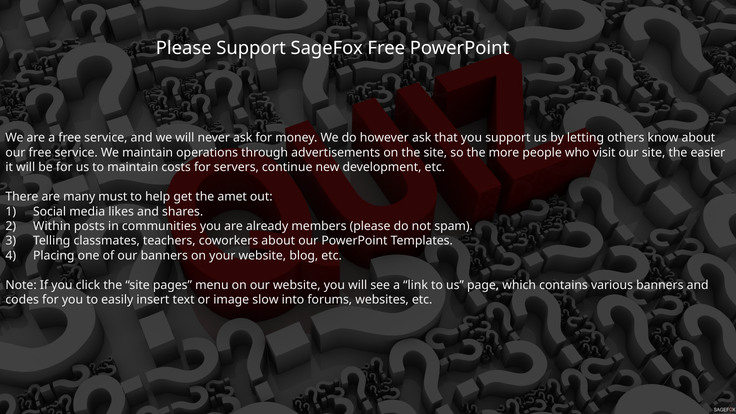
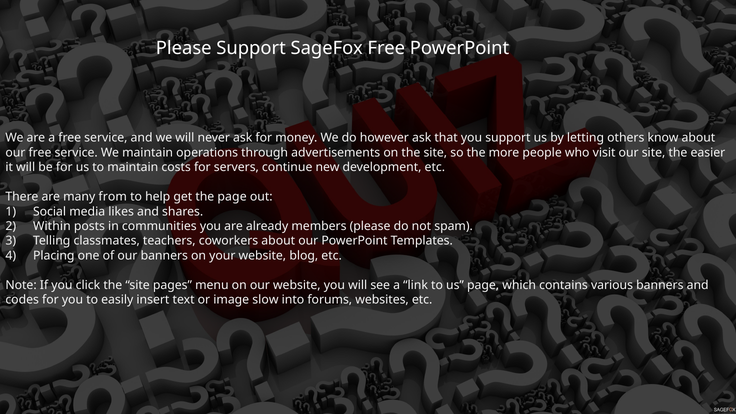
must: must -> from (113, 197)
the amet: amet -> page (232, 197)
